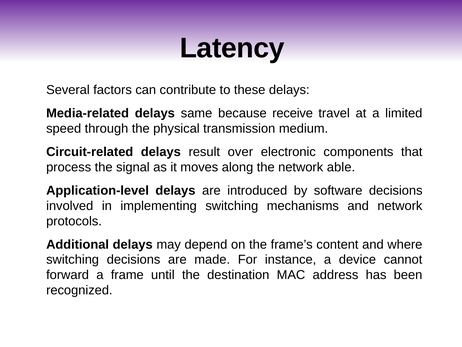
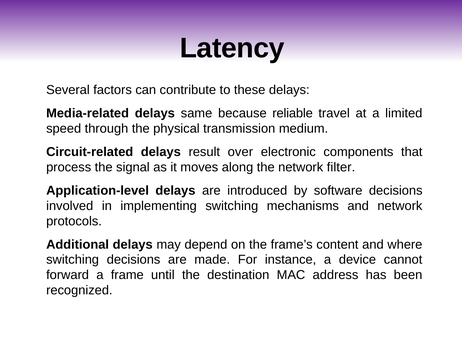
receive: receive -> reliable (293, 113)
able: able -> filter (341, 167)
